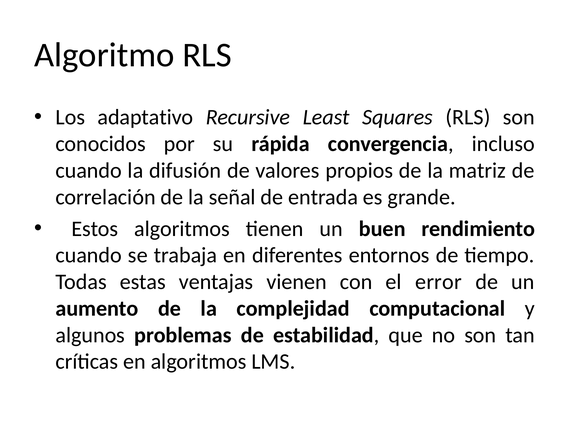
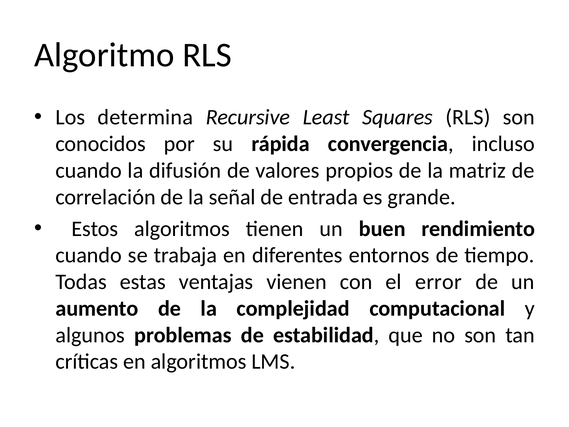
adaptativo: adaptativo -> determina (145, 117)
